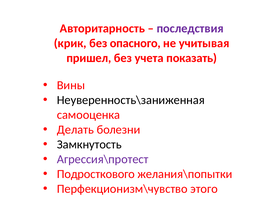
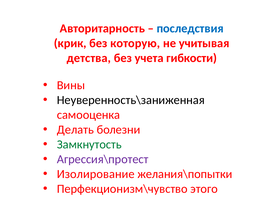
последствия colour: purple -> blue (190, 28)
опасного: опасного -> которую (135, 43)
пришел: пришел -> детства (89, 58)
показать: показать -> гибкости (192, 58)
Замкнутость colour: black -> green (89, 144)
Подросткового: Подросткового -> Изолирование (96, 174)
